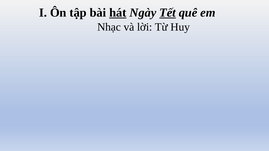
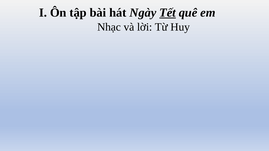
hát underline: present -> none (118, 13)
